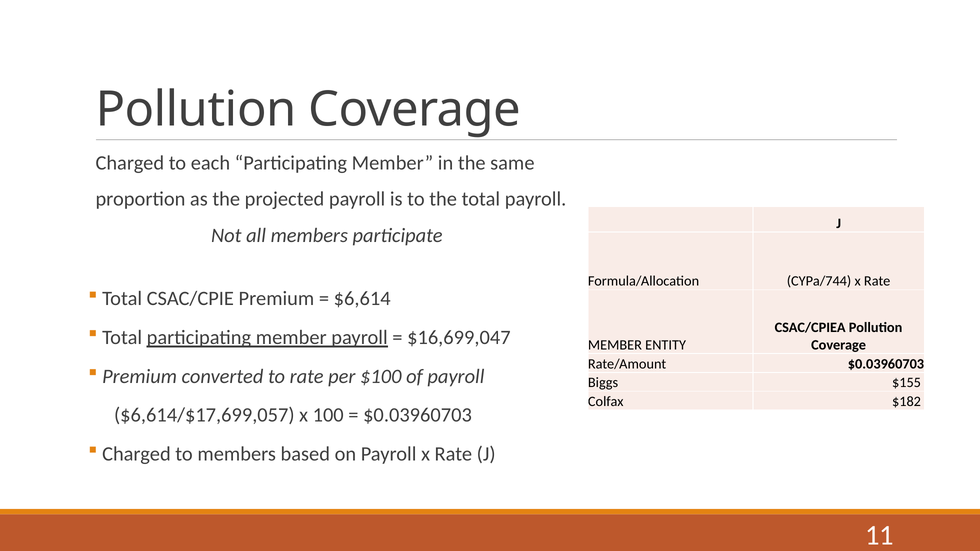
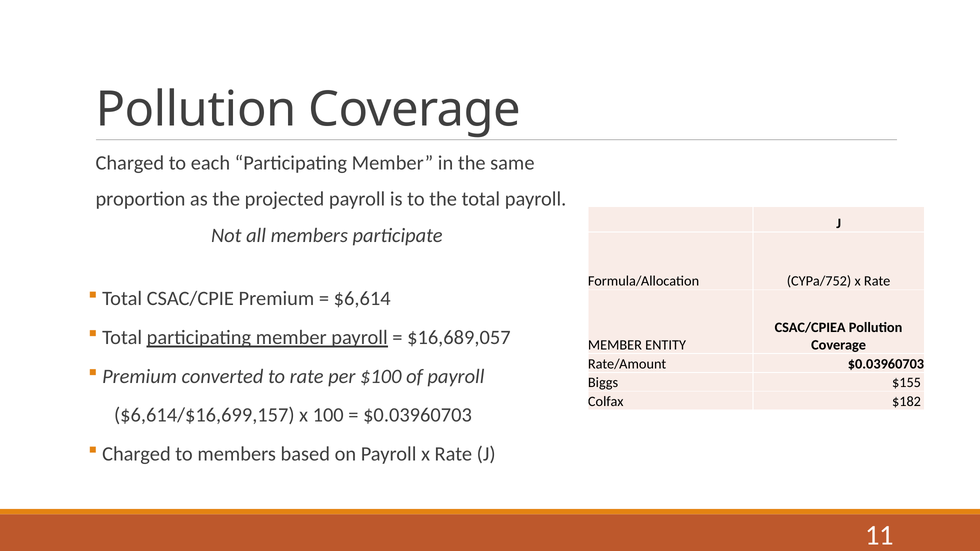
CYPa/744: CYPa/744 -> CYPa/752 (819, 281)
$16,699,047: $16,699,047 -> $16,689,057 (459, 338)
$6,614/$17,699,057: $6,614/$17,699,057 -> $6,614/$16,699,157 (204, 415)
